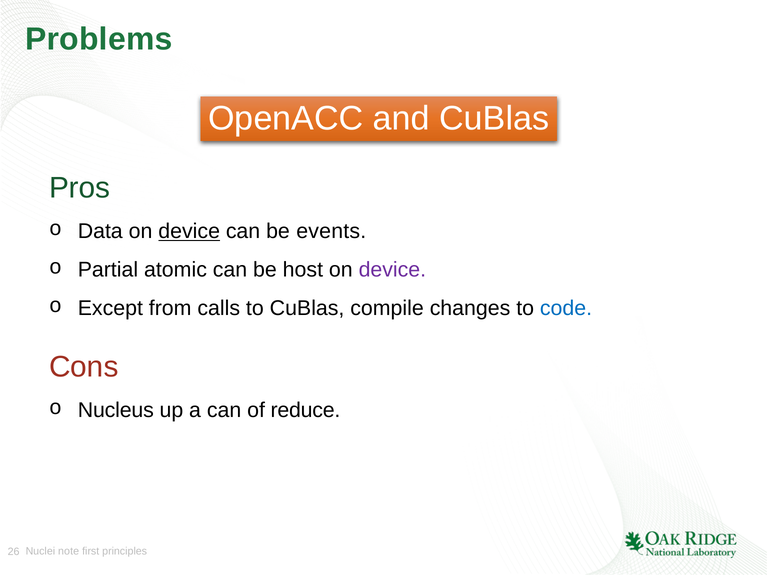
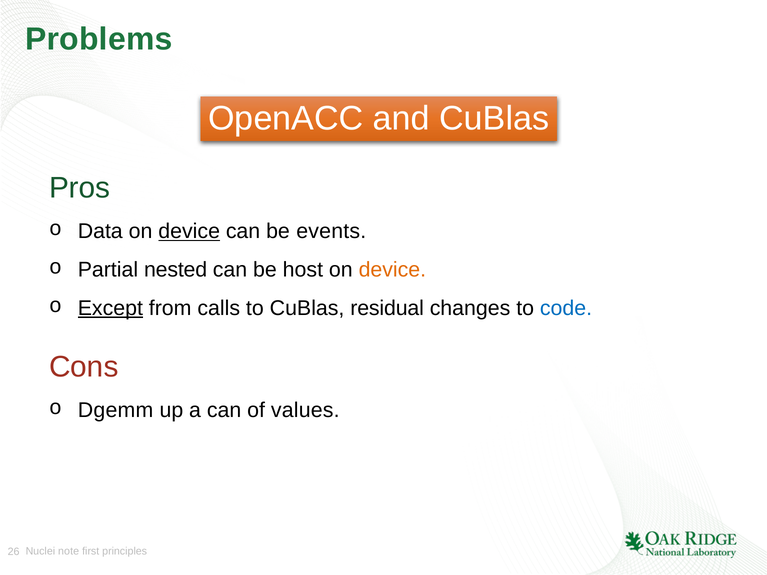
atomic: atomic -> nested (176, 270)
device colour: purple -> orange (392, 270)
Except underline: none -> present (110, 308)
compile: compile -> residual (387, 308)
Nucleus: Nucleus -> Dgemm (116, 410)
reduce: reduce -> values (305, 410)
